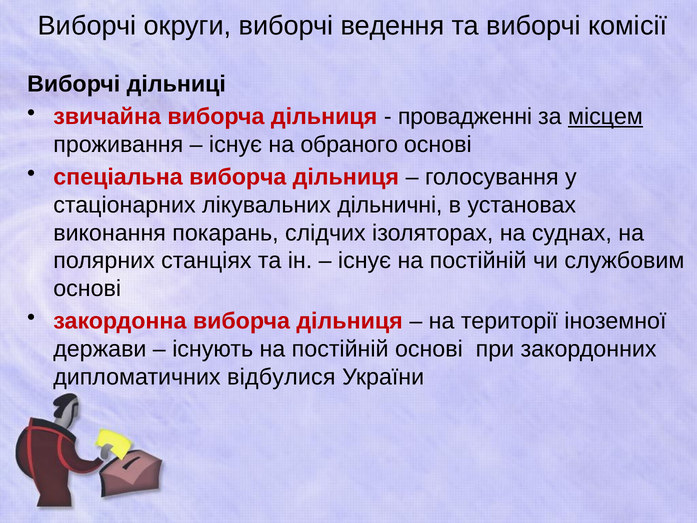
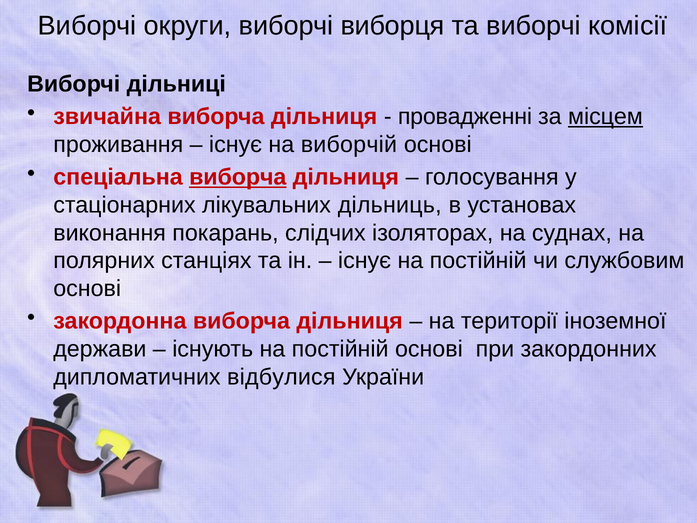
ведення: ведення -> виборця (393, 26)
обраного: обраного -> виборчій (349, 145)
виборча underline: none -> present (238, 177)
дільничні: дільничні -> дільниць (390, 205)
